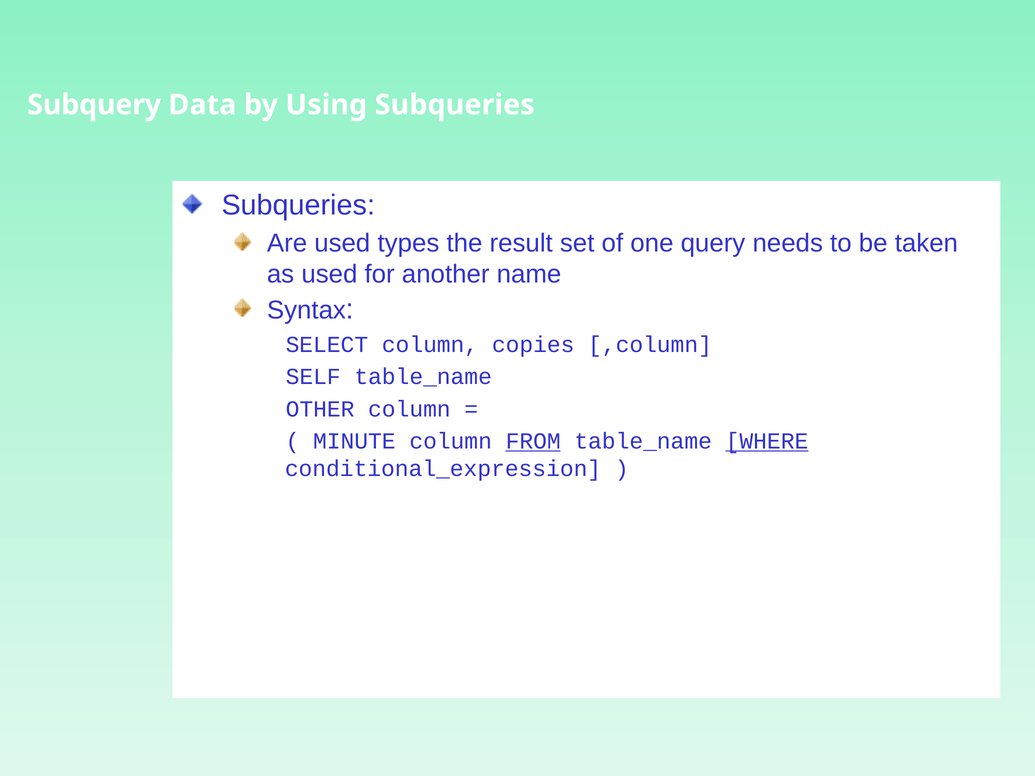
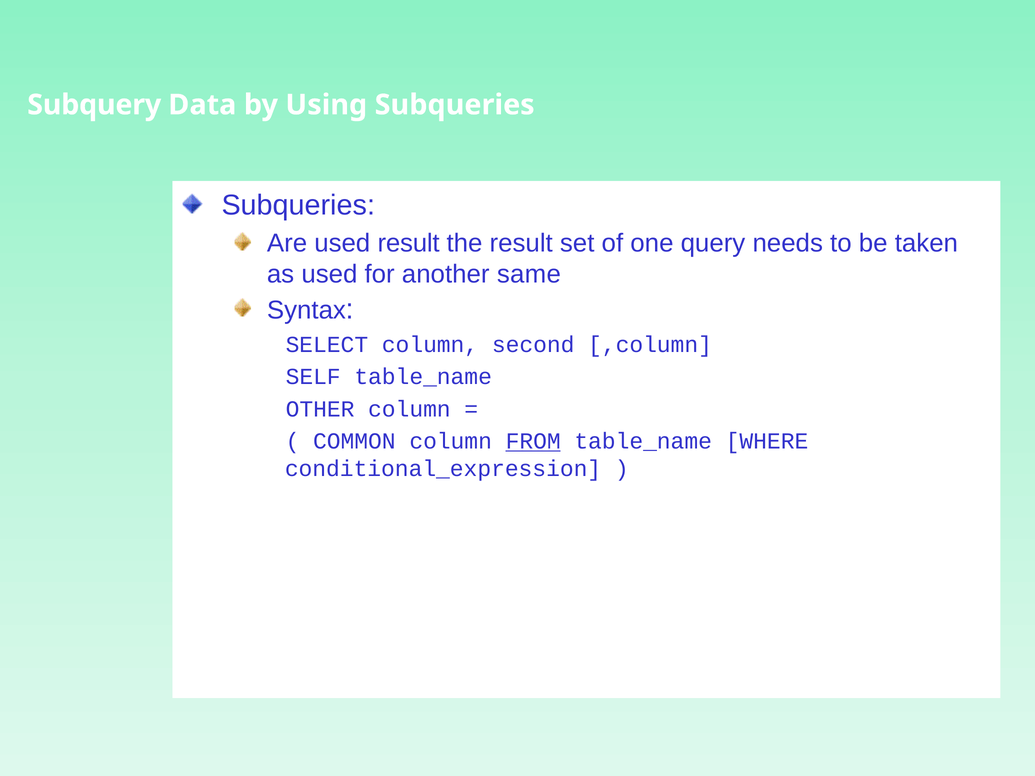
used types: types -> result (409, 243)
name: name -> same (529, 274)
copies: copies -> second (533, 345)
MINUTE: MINUTE -> COMMON (354, 441)
WHERE underline: present -> none (767, 441)
